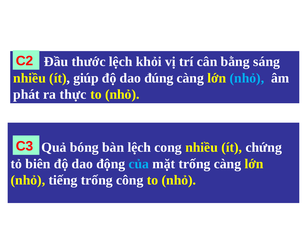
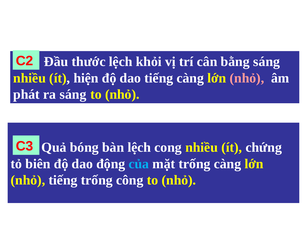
giúp: giúp -> hiện (86, 78)
dao đúng: đúng -> tiếng (159, 78)
nhỏ colour: light blue -> pink (247, 78)
ra thực: thực -> sáng (73, 95)
